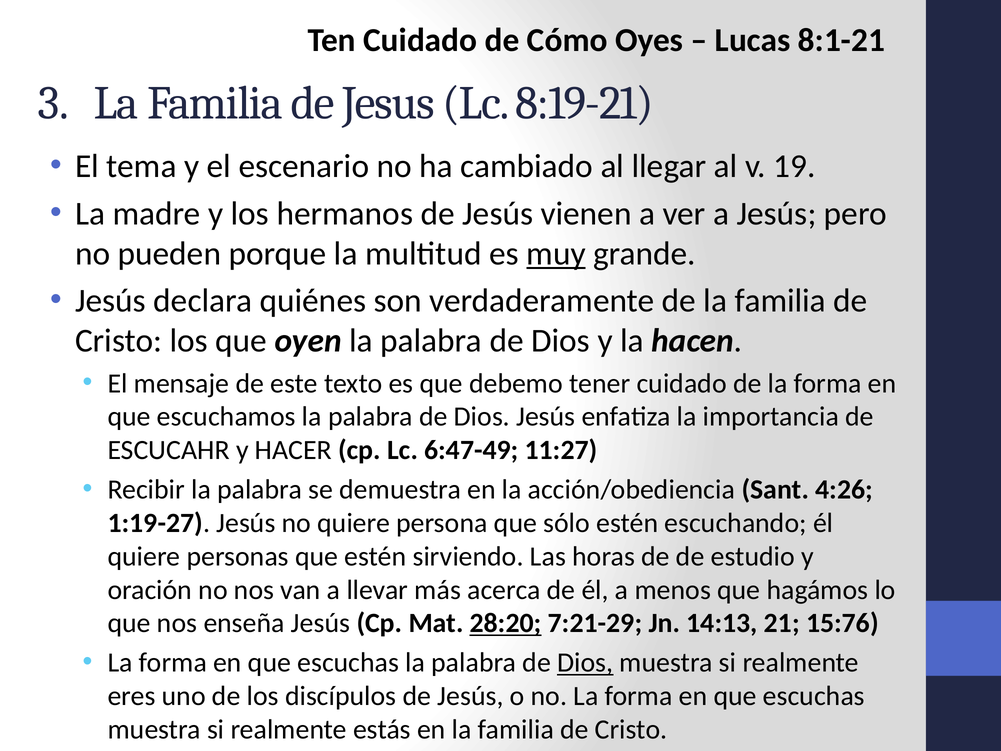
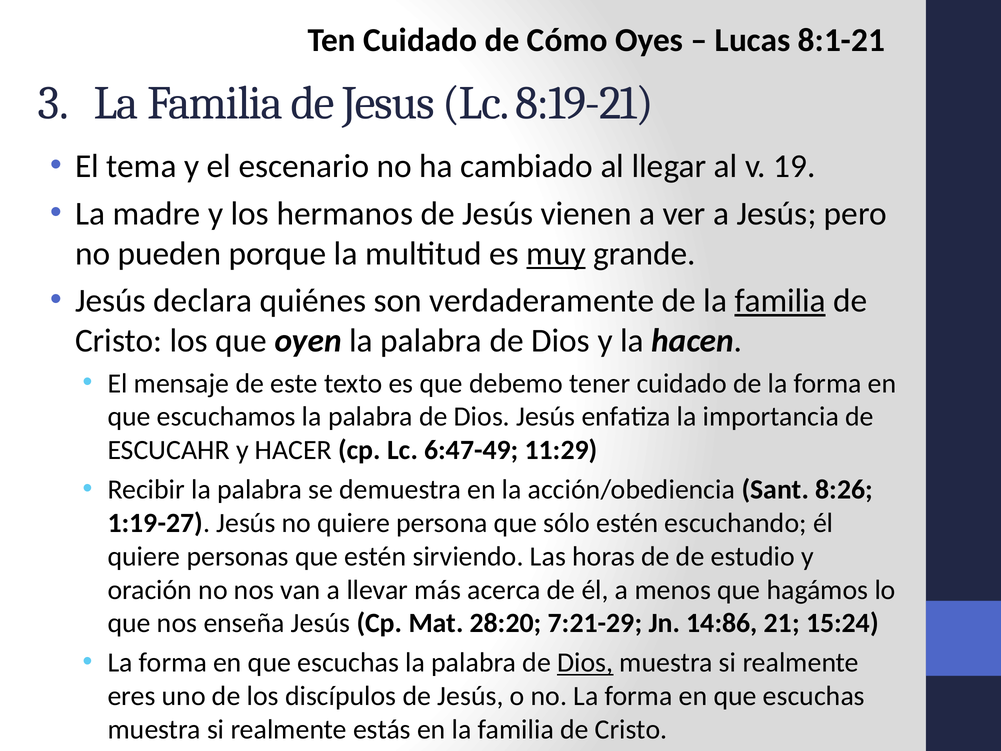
familia underline: none -> present (780, 301)
11:27: 11:27 -> 11:29 (561, 450)
4:26: 4:26 -> 8:26 (844, 490)
28:20 underline: present -> none (506, 623)
14:13: 14:13 -> 14:86 (722, 623)
15:76: 15:76 -> 15:24 (842, 623)
